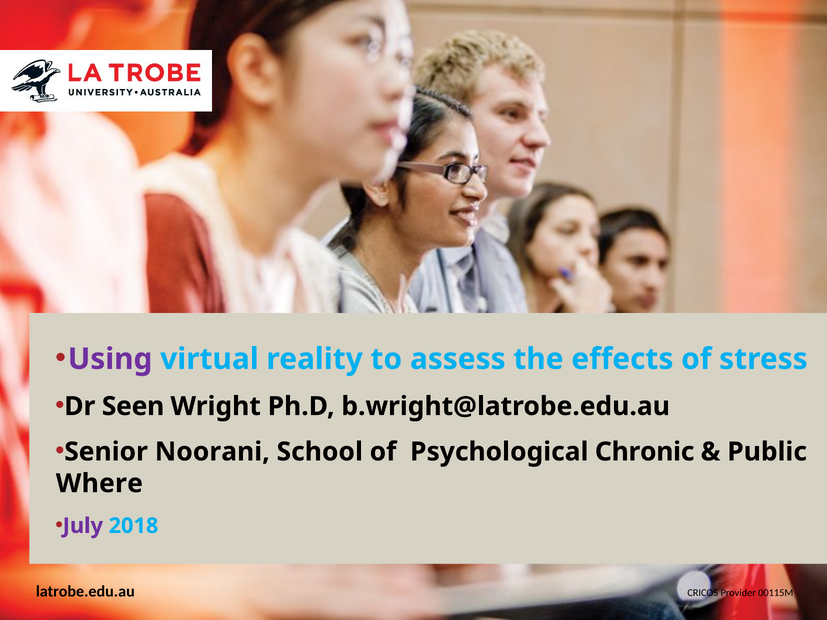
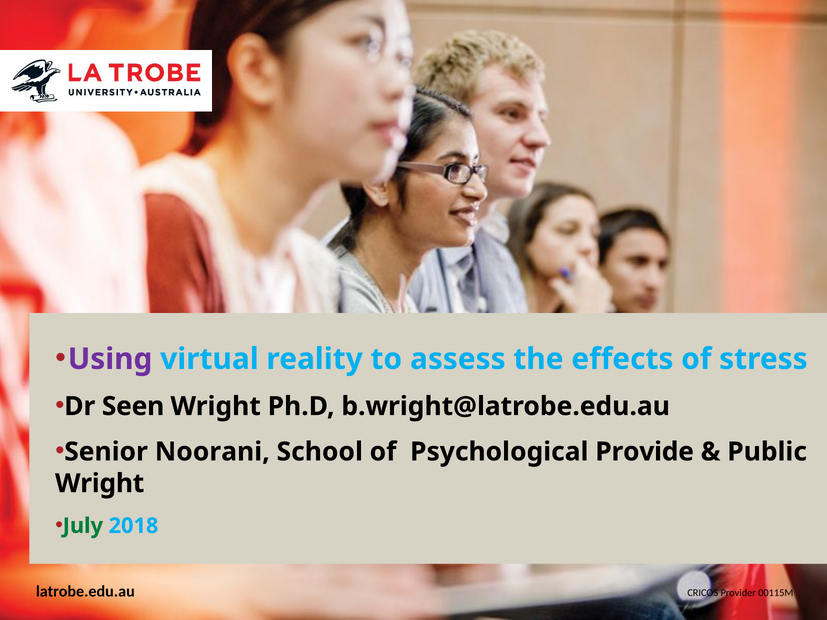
Chronic: Chronic -> Provide (645, 452)
Where: Where -> Wright (100, 484)
July colour: purple -> green (83, 526)
